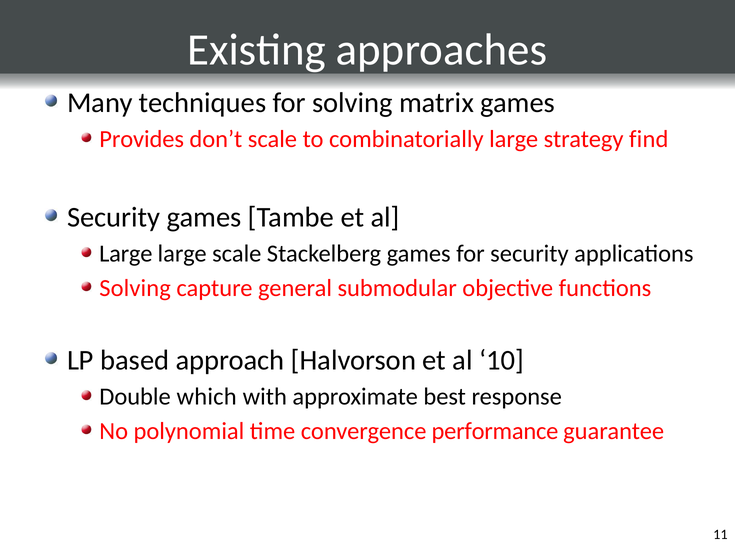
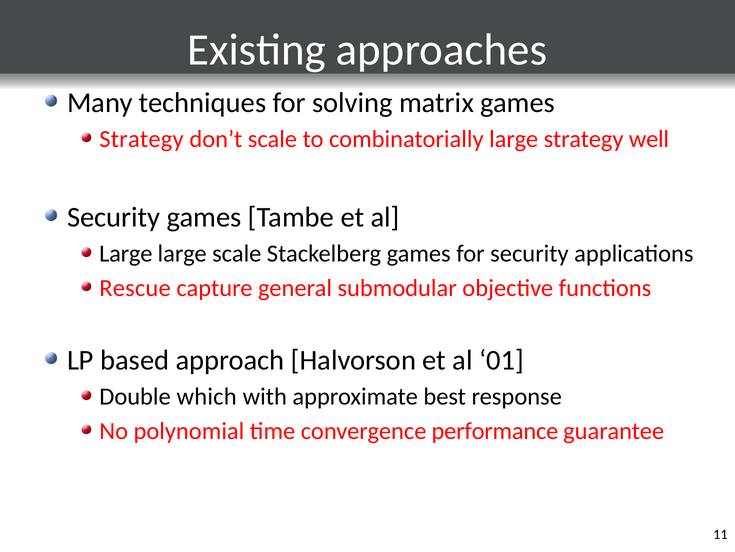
Provides: Provides -> Strategy (141, 139)
find: find -> well (649, 139)
Solving: Solving -> Rescue (135, 288)
10: 10 -> 01 (501, 360)
